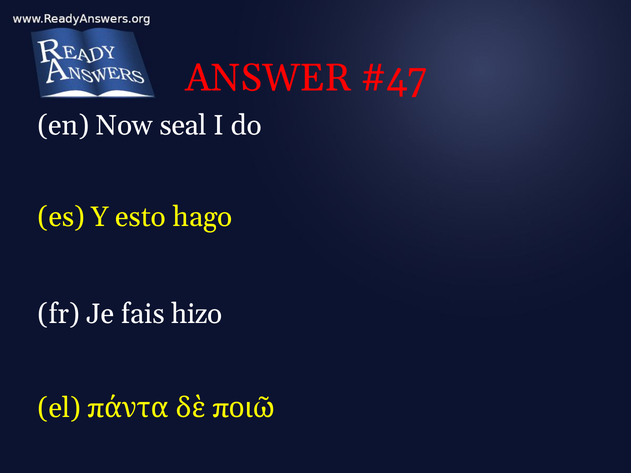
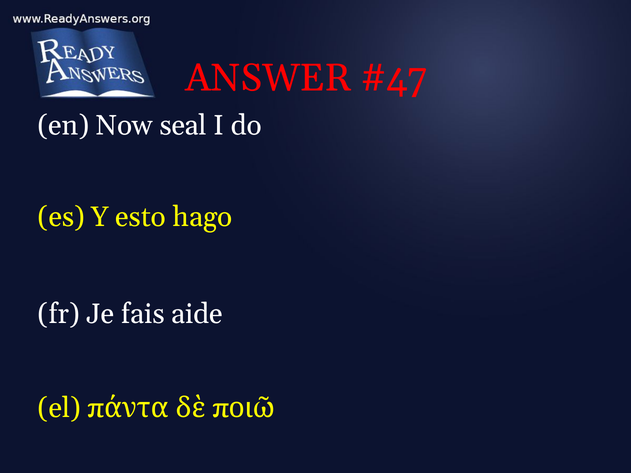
hizo: hizo -> aide (197, 314)
